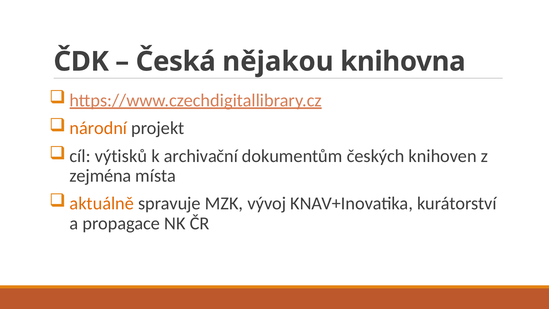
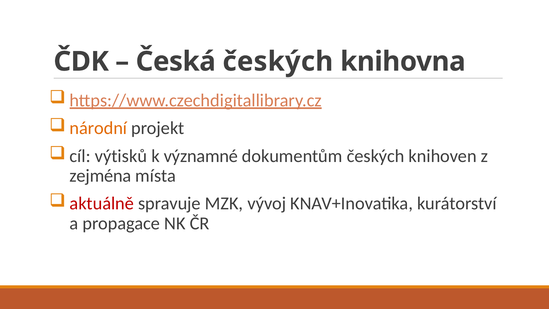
Česká nějakou: nějakou -> českých (278, 62)
archivační: archivační -> významné (201, 156)
aktuálně colour: orange -> red (102, 203)
